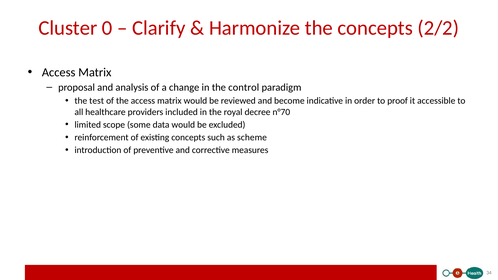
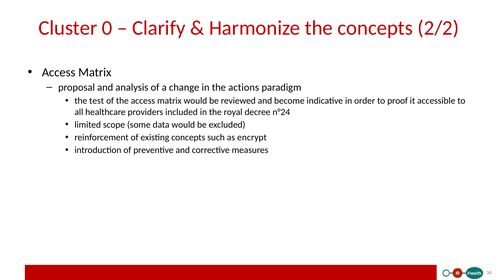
control: control -> actions (244, 88)
n°70: n°70 -> n°24 (281, 112)
scheme: scheme -> encrypt (252, 138)
